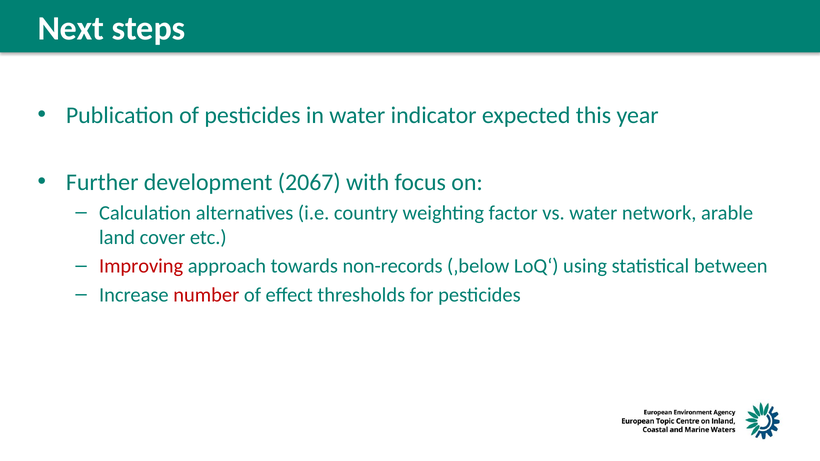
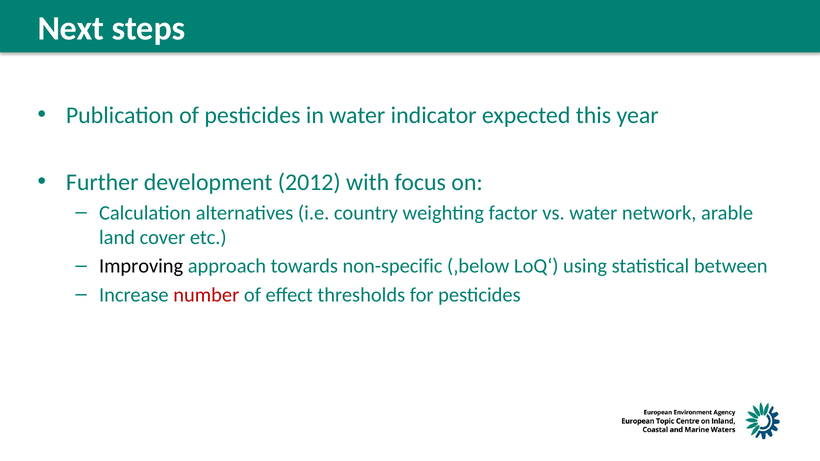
2067: 2067 -> 2012 (309, 182)
Improving colour: red -> black (141, 266)
non-records: non-records -> non-specific (393, 266)
